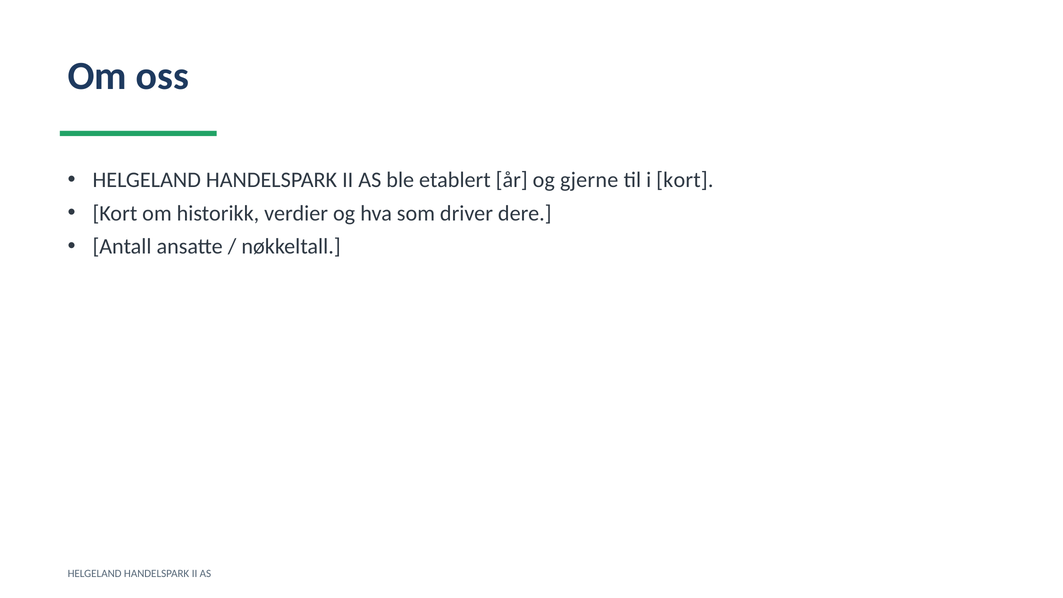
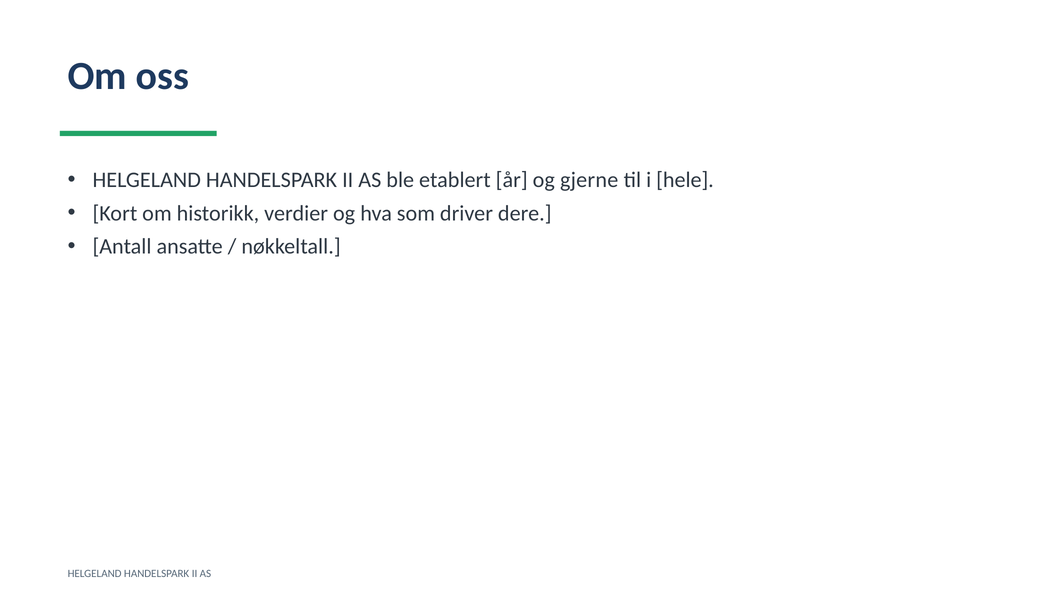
i kort: kort -> hele (685, 180)
